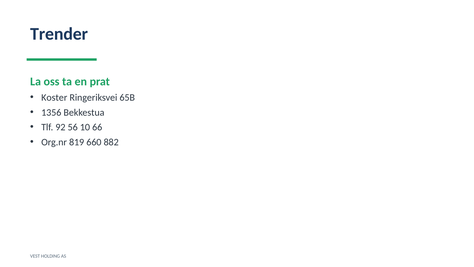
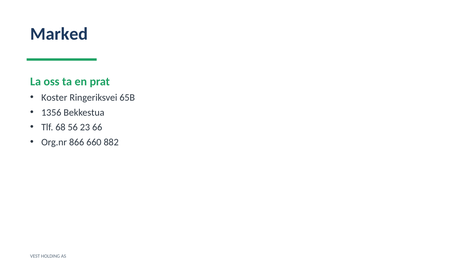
Trender: Trender -> Marked (59, 34)
92: 92 -> 68 (60, 127)
10: 10 -> 23 (85, 127)
819: 819 -> 866 (77, 142)
